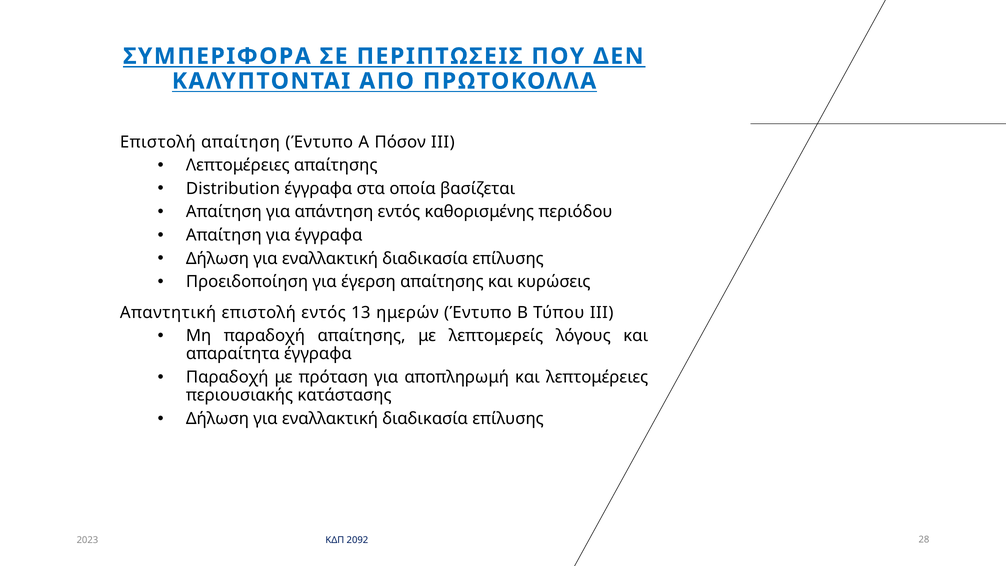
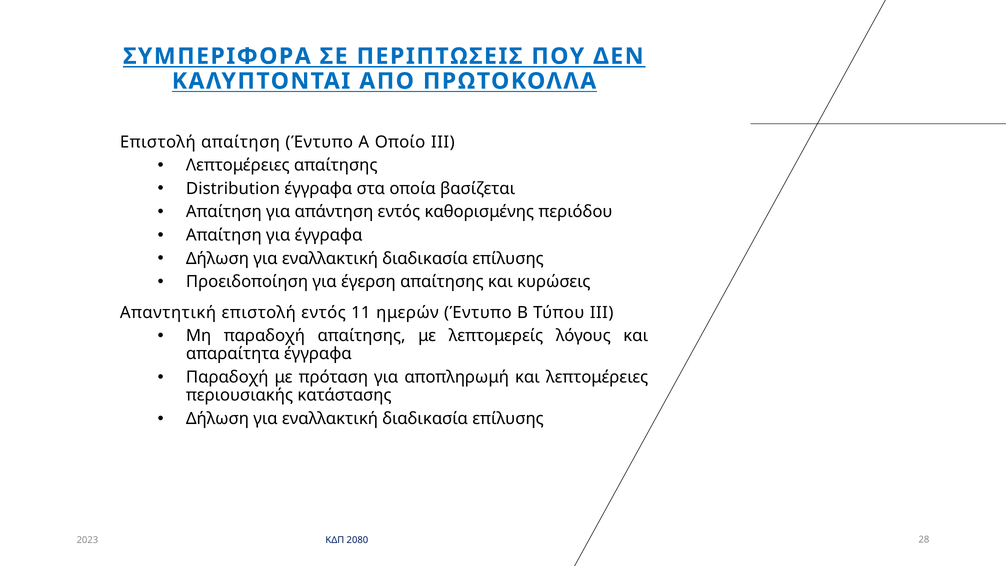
Πόσον: Πόσον -> Οποίο (400, 142)
13: 13 -> 11 (361, 313)
2092: 2092 -> 2080 (357, 540)
